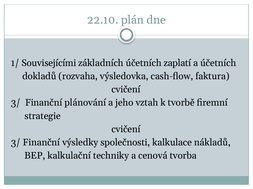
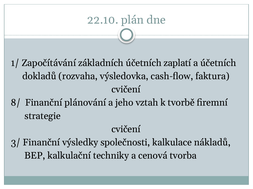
Souvisejícími: Souvisejícími -> Započítávání (49, 63)
3/: 3/ -> 8/ (16, 103)
